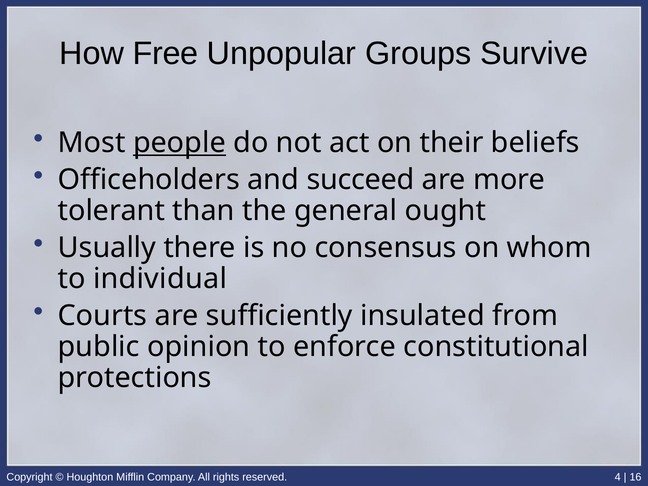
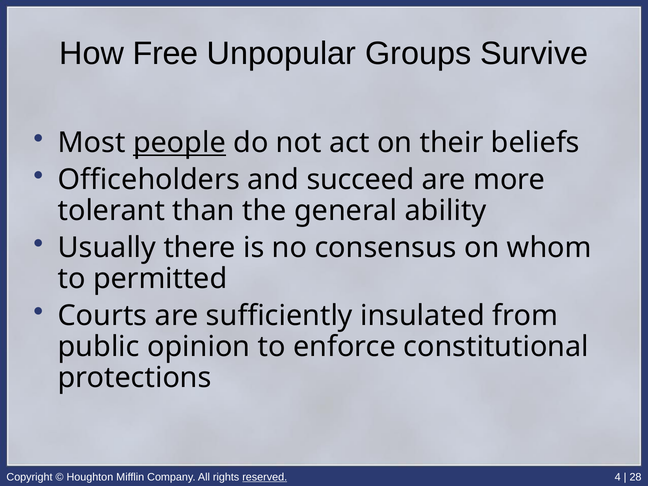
ought: ought -> ability (445, 211)
individual: individual -> permitted (160, 279)
reserved underline: none -> present (265, 477)
16: 16 -> 28 (636, 477)
